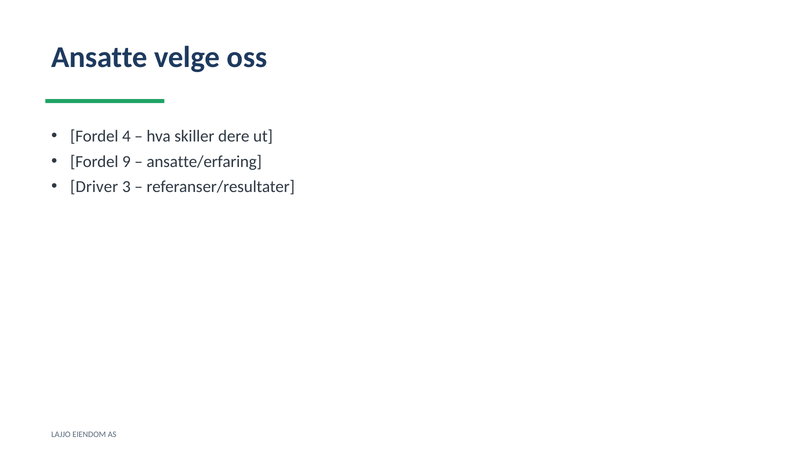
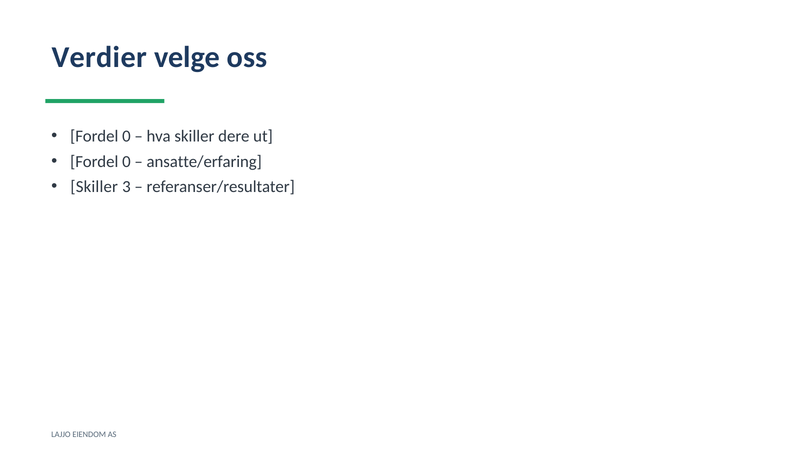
Ansatte: Ansatte -> Verdier (99, 58)
4: 4 -> 0 (126, 137)
9: 9 -> 0 (126, 162)
Driver: Driver -> Skiller (94, 187)
